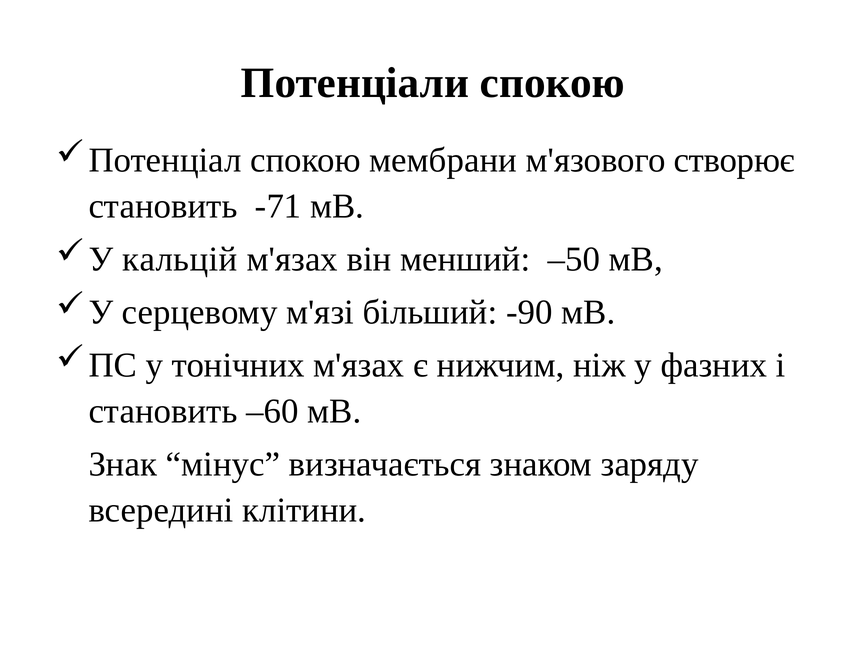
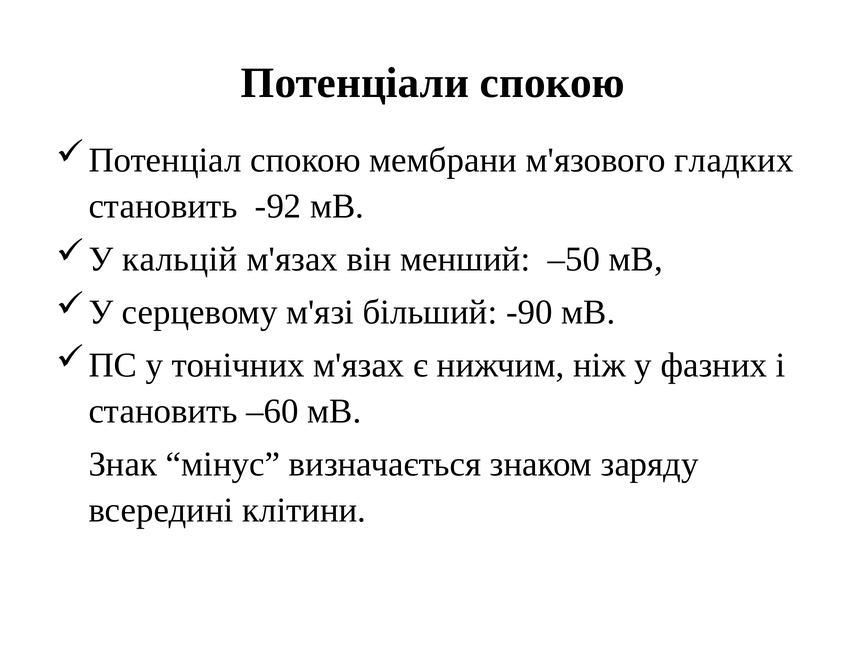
створює: створює -> гладких (734, 160)
-71: -71 -> -92 (278, 206)
